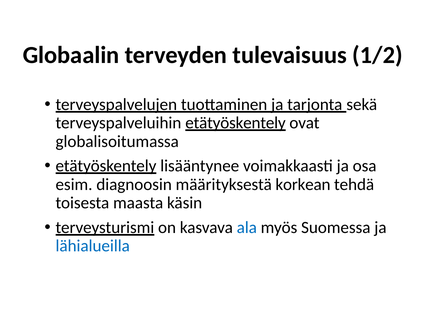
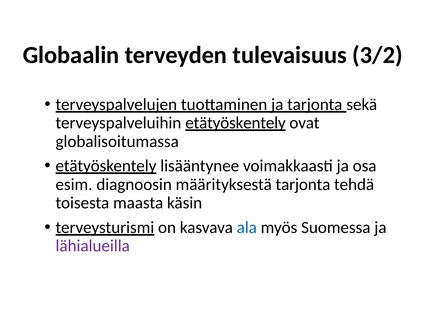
1/2: 1/2 -> 3/2 (377, 55)
määrityksestä korkean: korkean -> tarjonta (303, 184)
lähialueilla colour: blue -> purple (93, 245)
